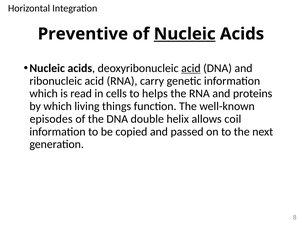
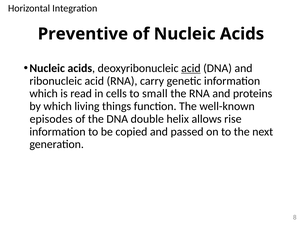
Nucleic underline: present -> none (185, 34)
helps: helps -> small (155, 93)
coil: coil -> rise (233, 119)
